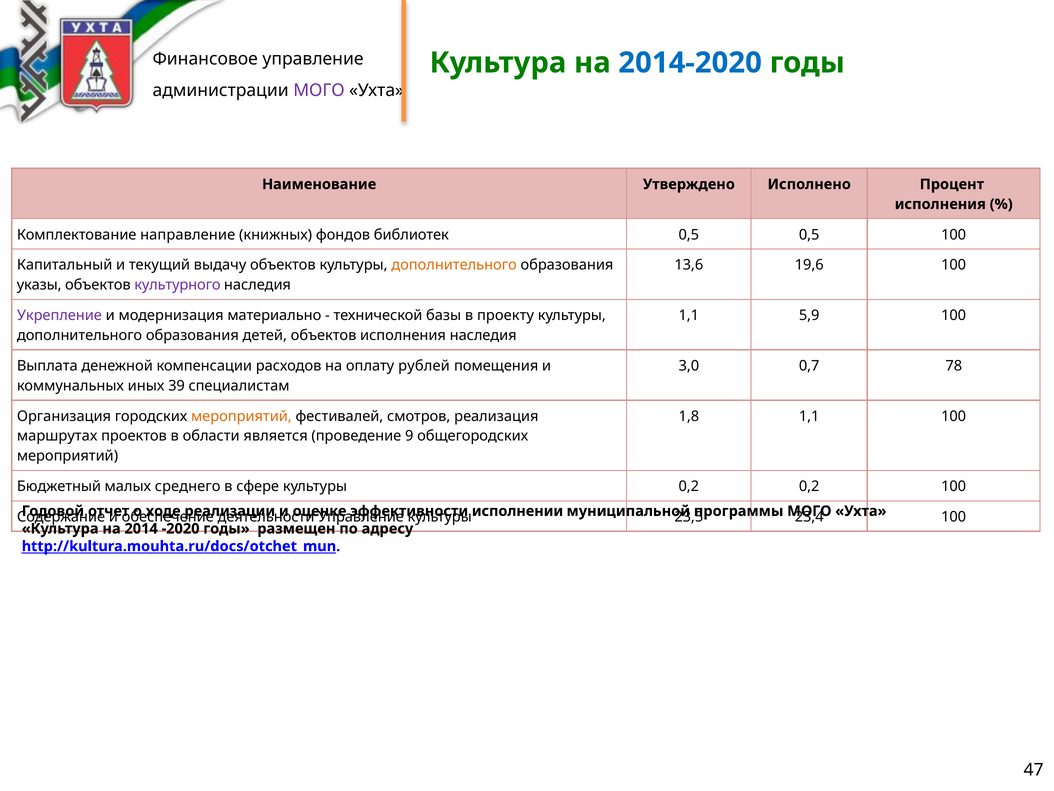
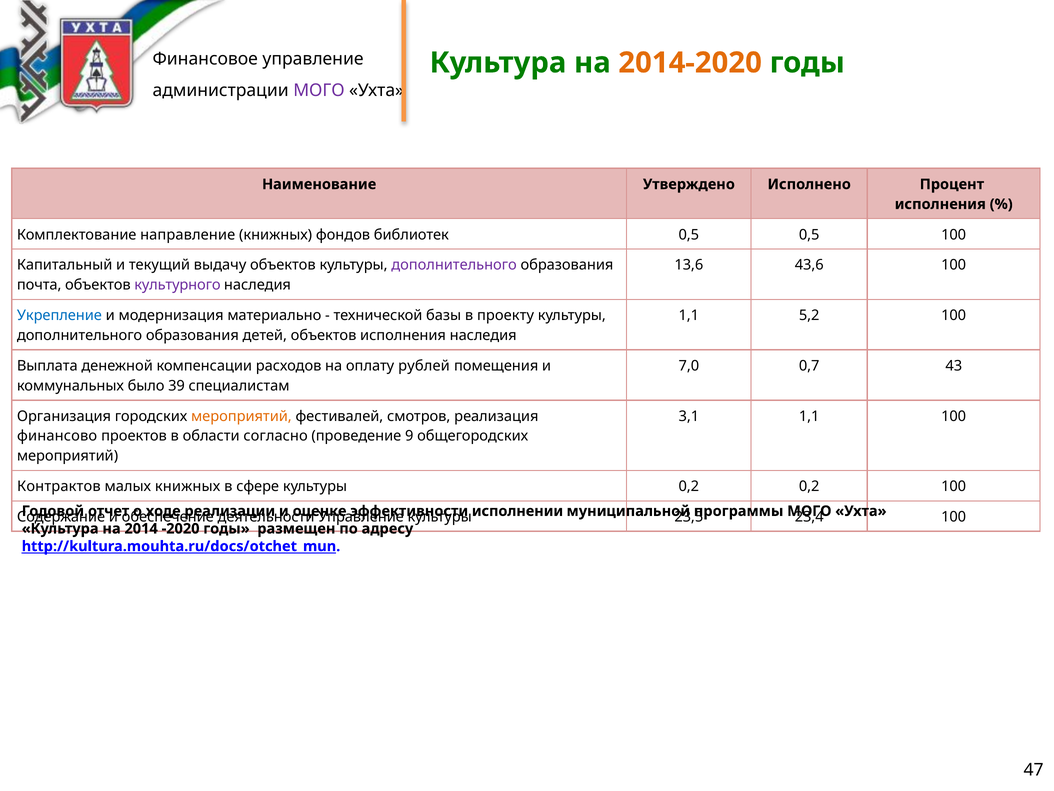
2014-2020 colour: blue -> orange (690, 63)
дополнительного colour: orange -> purple (454, 265)
19,6: 19,6 -> 43,6 (809, 265)
указы: указы -> почта (39, 285)
Укрепление colour: purple -> blue (59, 315)
5,9: 5,9 -> 5,2 (809, 315)
3,0: 3,0 -> 7,0 (689, 366)
78: 78 -> 43 (954, 366)
иных: иных -> было (146, 386)
1,8: 1,8 -> 3,1 (689, 416)
маршрутах: маршрутах -> финансово (57, 436)
является: является -> согласно (276, 436)
Бюджетный: Бюджетный -> Контрактов (59, 486)
малых среднего: среднего -> книжных (188, 486)
